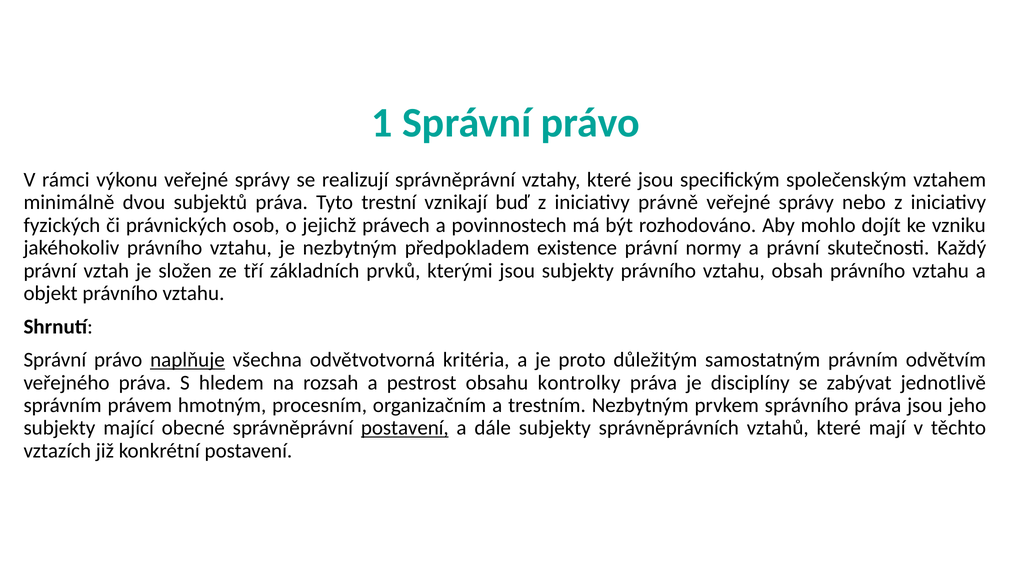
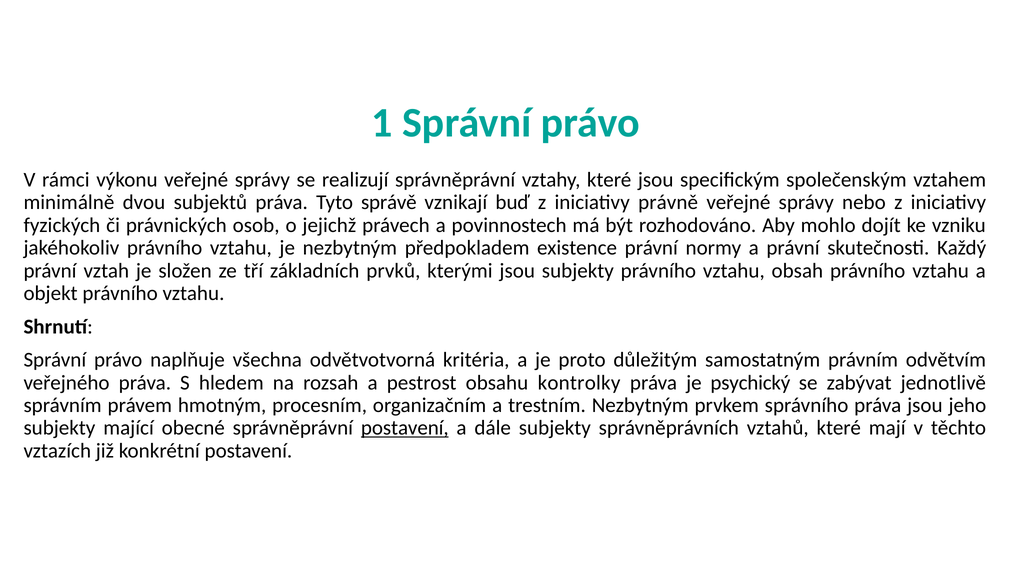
trestní: trestní -> správě (389, 203)
naplňuje underline: present -> none (187, 360)
disciplíny: disciplíny -> psychický (750, 383)
